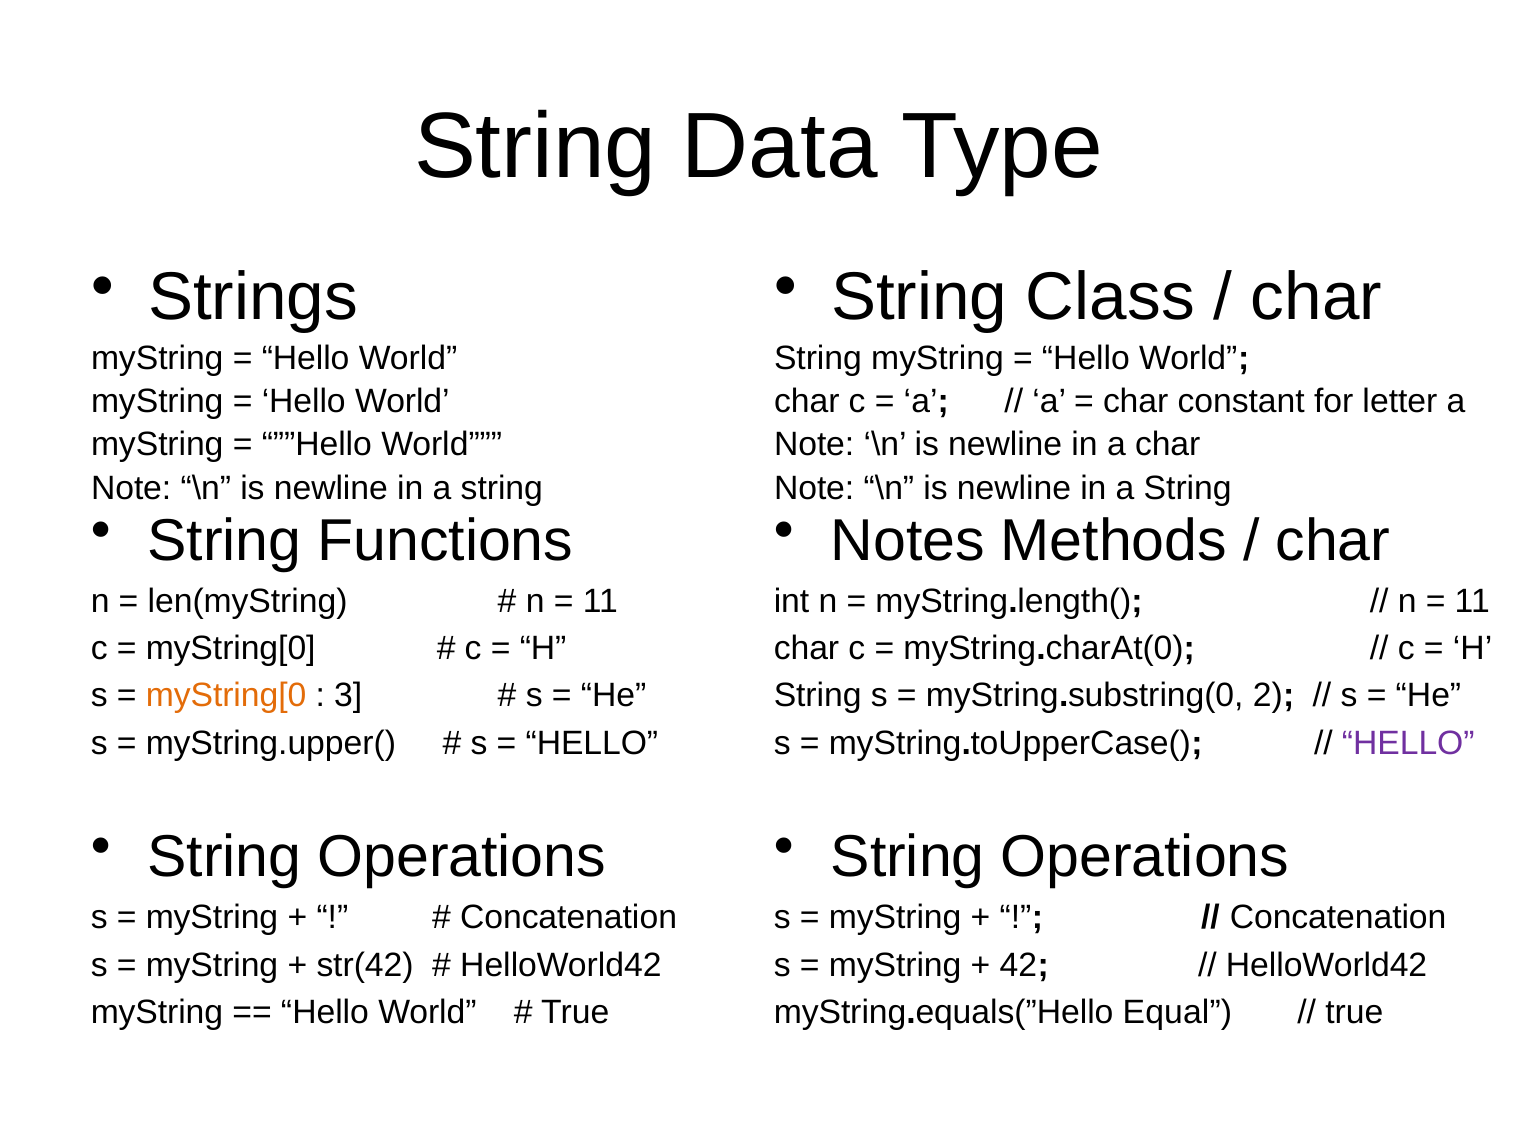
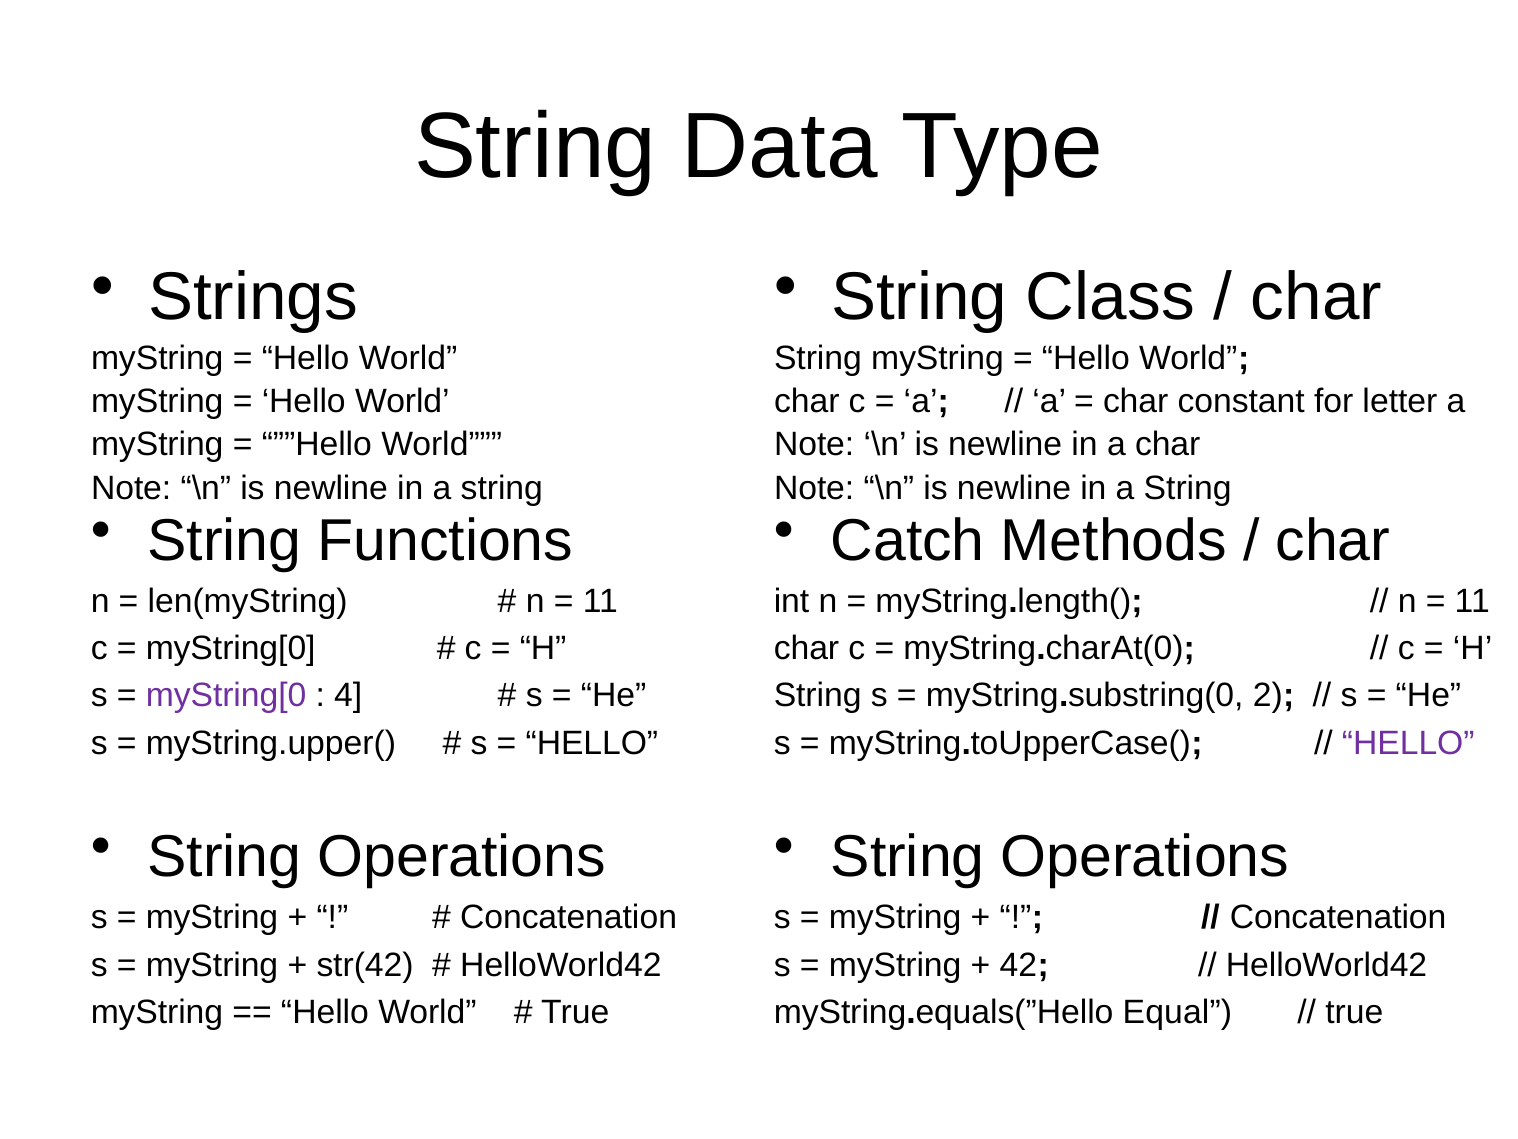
Notes: Notes -> Catch (908, 540)
myString[0 colour: orange -> purple (226, 695)
3: 3 -> 4 (348, 695)
